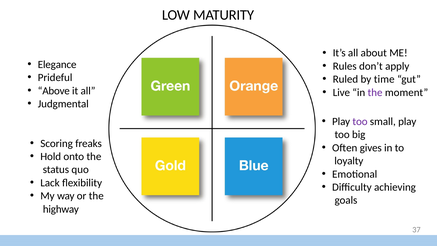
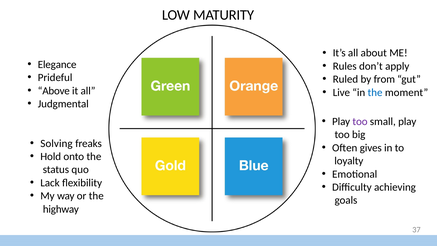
time: time -> from (384, 79)
the colour: purple -> blue (375, 92)
Scoring: Scoring -> Solving (57, 143)
